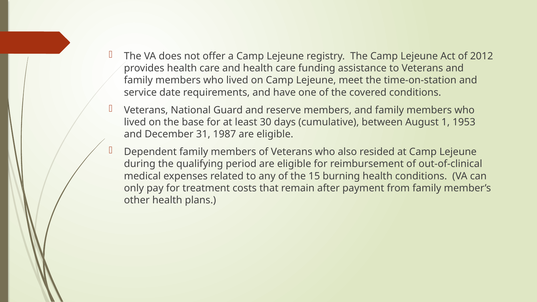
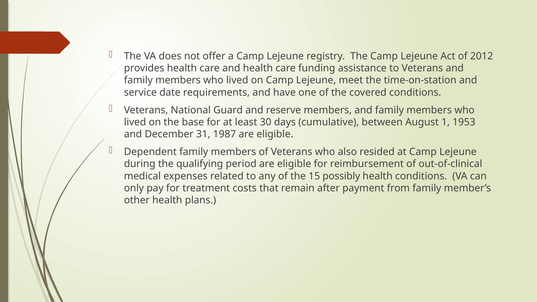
burning: burning -> possibly (341, 176)
